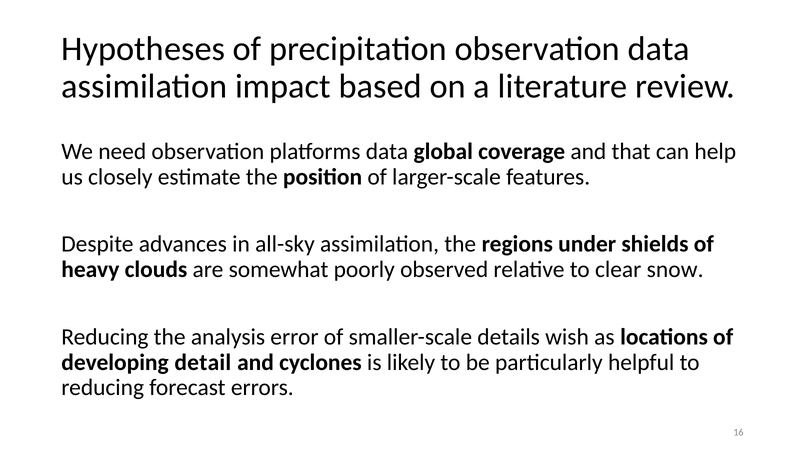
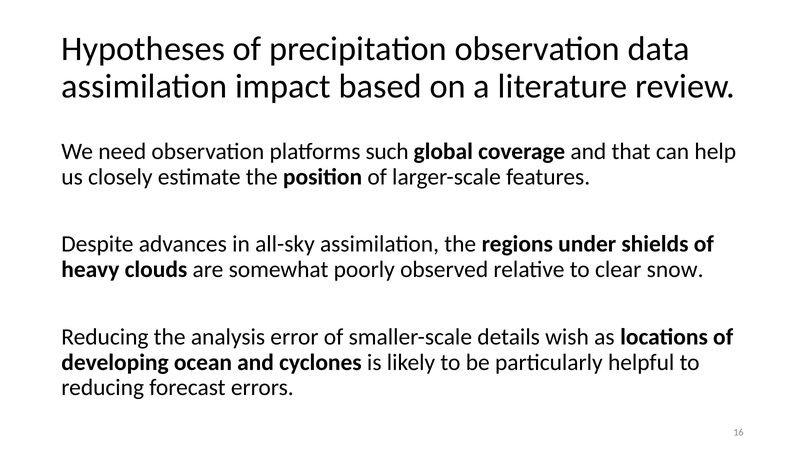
platforms data: data -> such (387, 151)
detail: detail -> ocean (203, 362)
